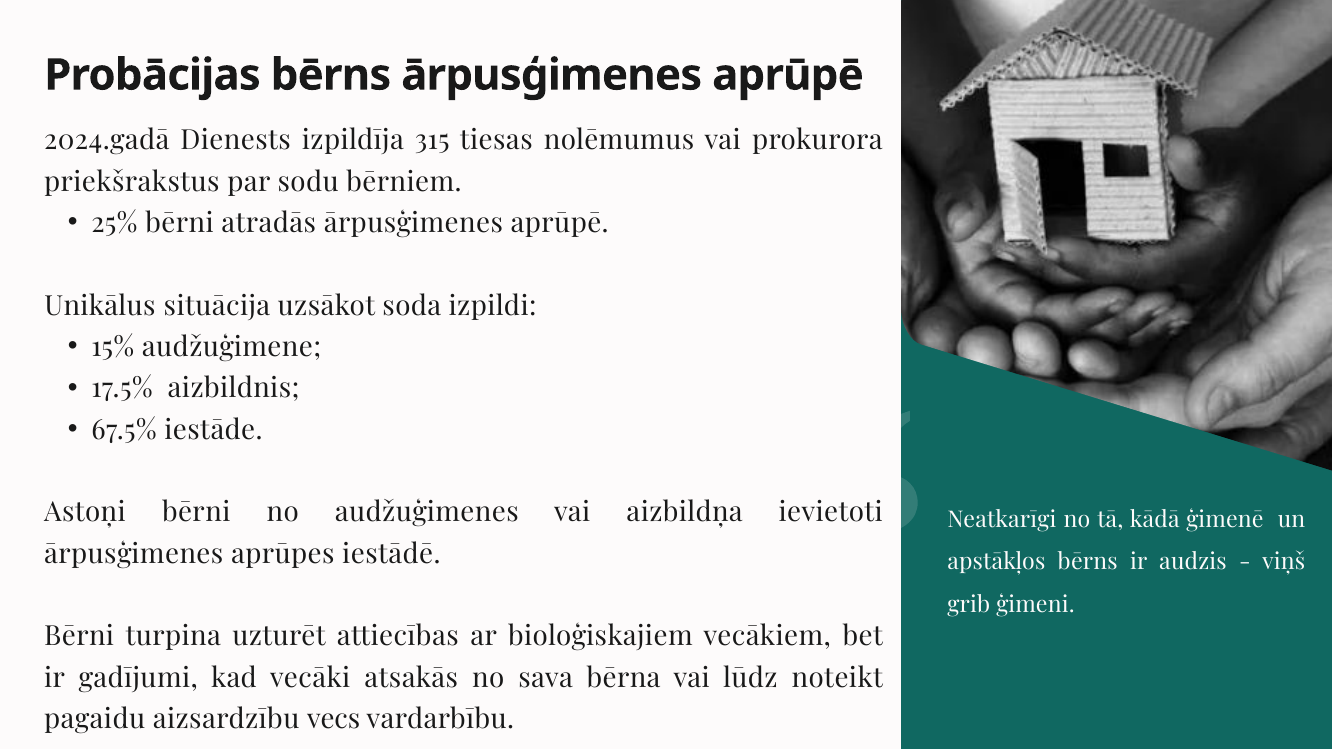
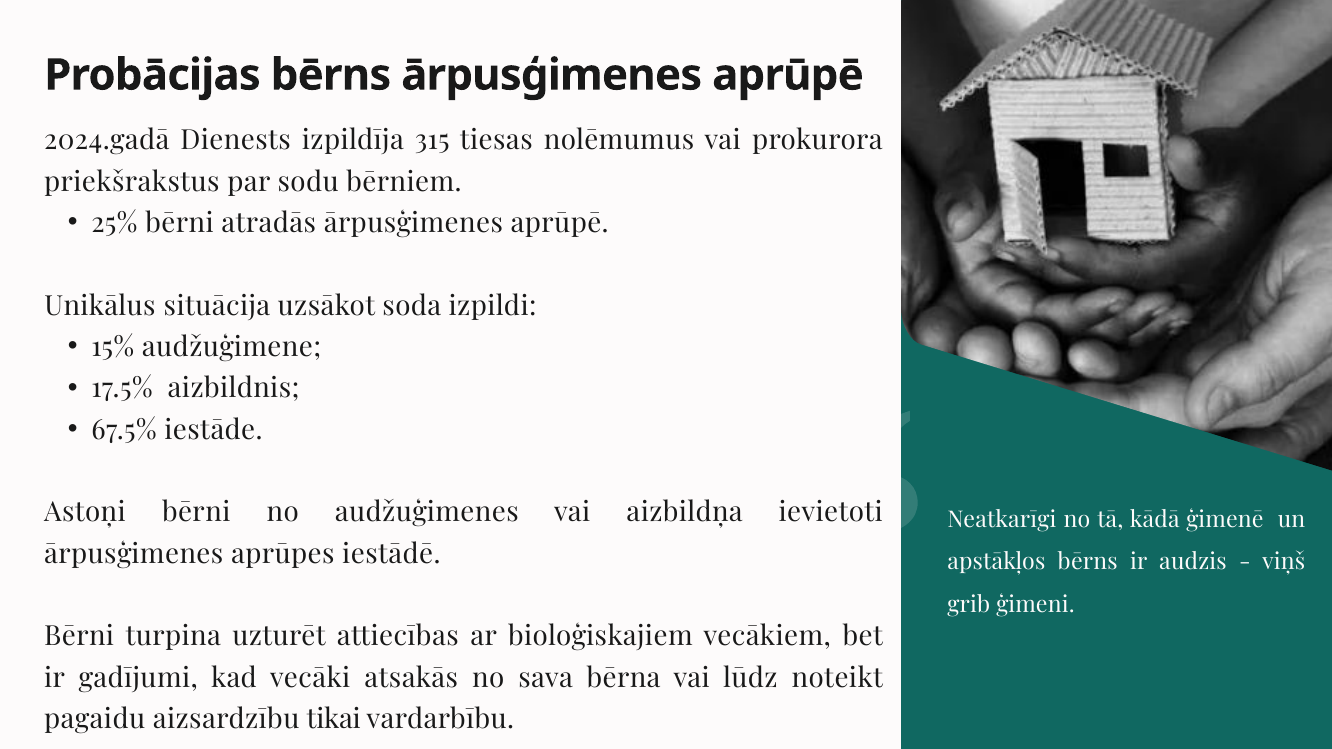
vecs: vecs -> tikai (334, 719)
